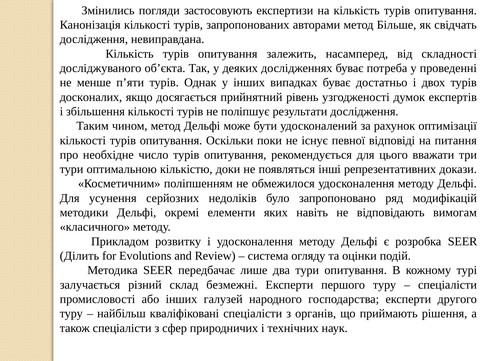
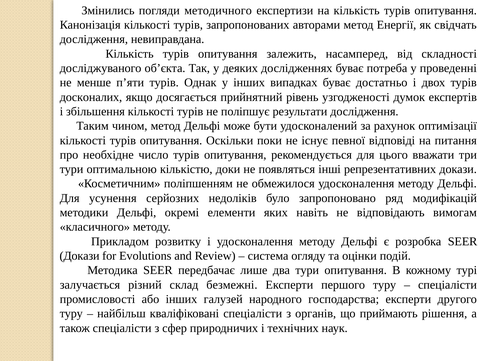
застосовують: застосовують -> методичного (218, 10)
Більше: Більше -> Енергії (397, 25)
Ділить: Ділить -> Докази (80, 256)
